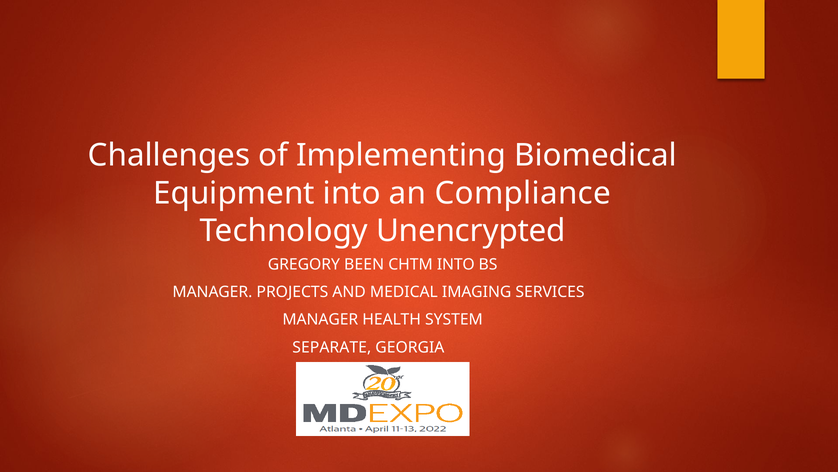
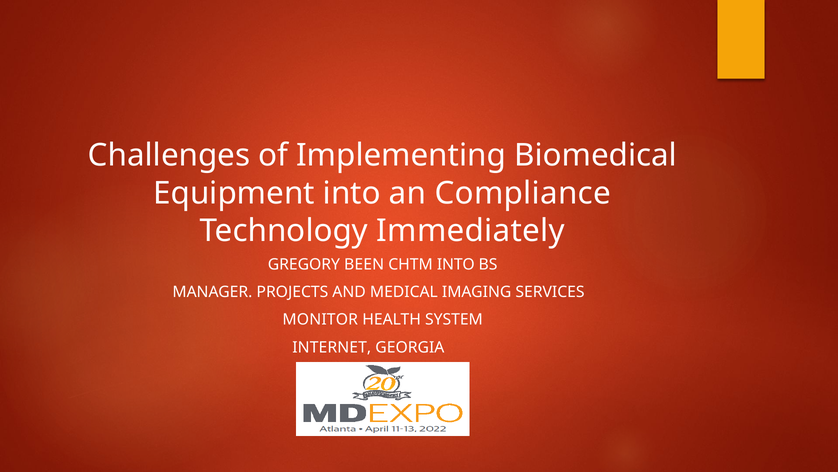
Unencrypted: Unencrypted -> Immediately (471, 231)
MANAGER: MANAGER -> MONITOR (320, 319)
SEPARATE: SEPARATE -> INTERNET (332, 347)
